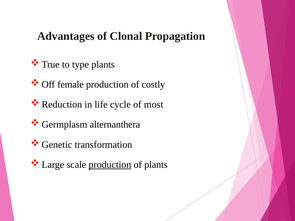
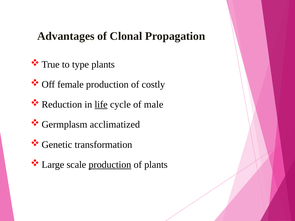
life underline: none -> present (101, 105)
most: most -> male (154, 105)
alternanthera: alternanthera -> acclimatized (115, 125)
